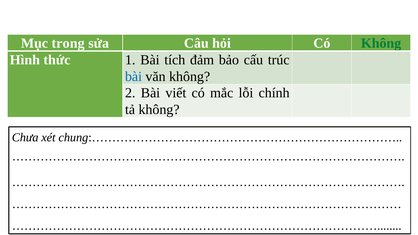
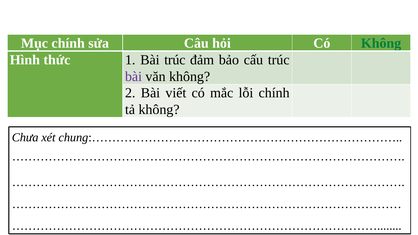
Mục trong: trong -> chính (68, 43)
Bài tích: tích -> trúc (175, 60)
bài colour: blue -> purple (134, 76)
